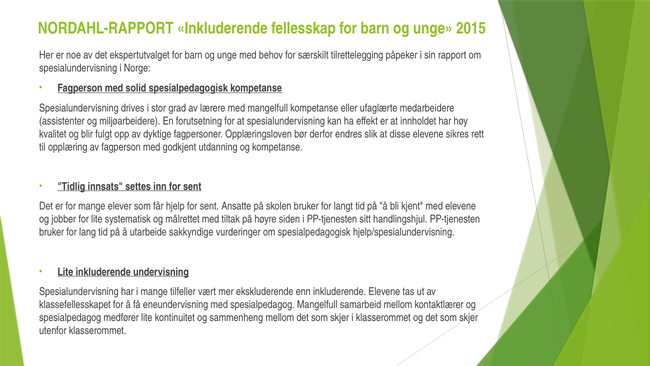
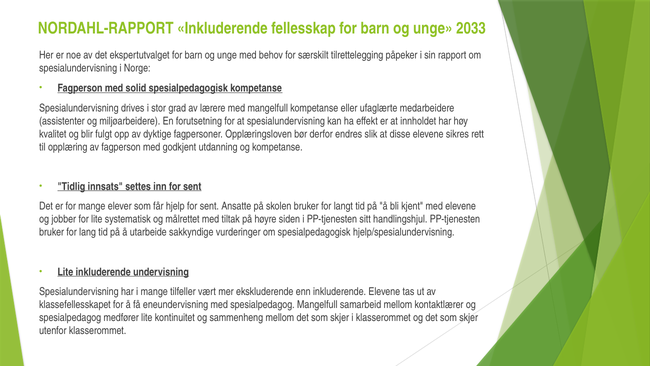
2015: 2015 -> 2033 (471, 29)
